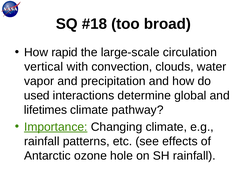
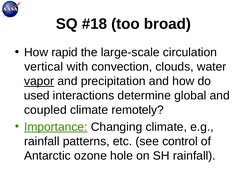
vapor underline: none -> present (39, 81)
lifetimes: lifetimes -> coupled (45, 110)
pathway: pathway -> remotely (138, 110)
effects: effects -> control (180, 141)
